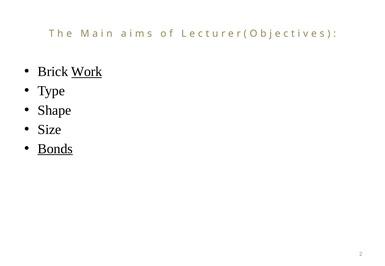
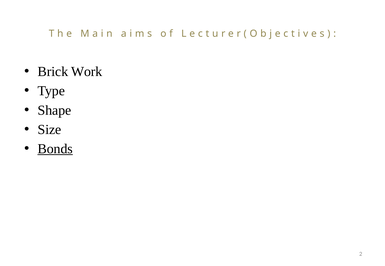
Work underline: present -> none (87, 72)
